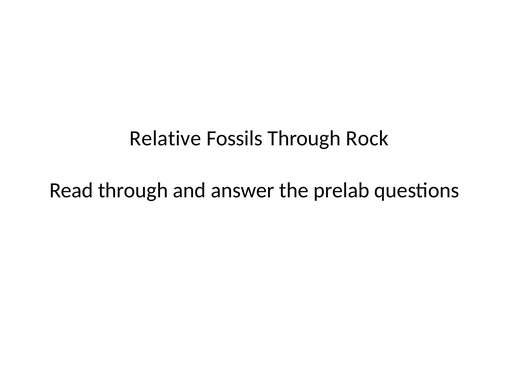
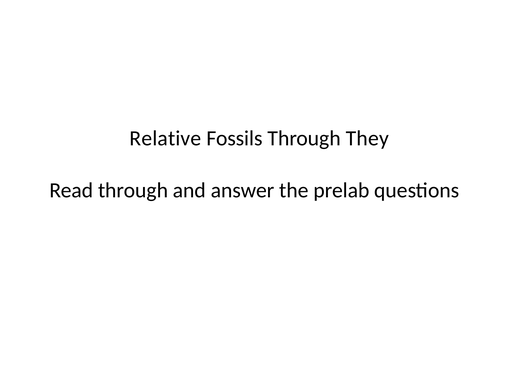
Rock: Rock -> They (367, 138)
